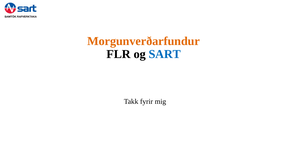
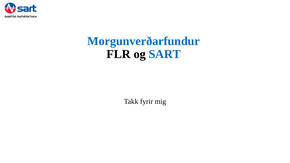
Morgunverðarfundur colour: orange -> blue (144, 41)
